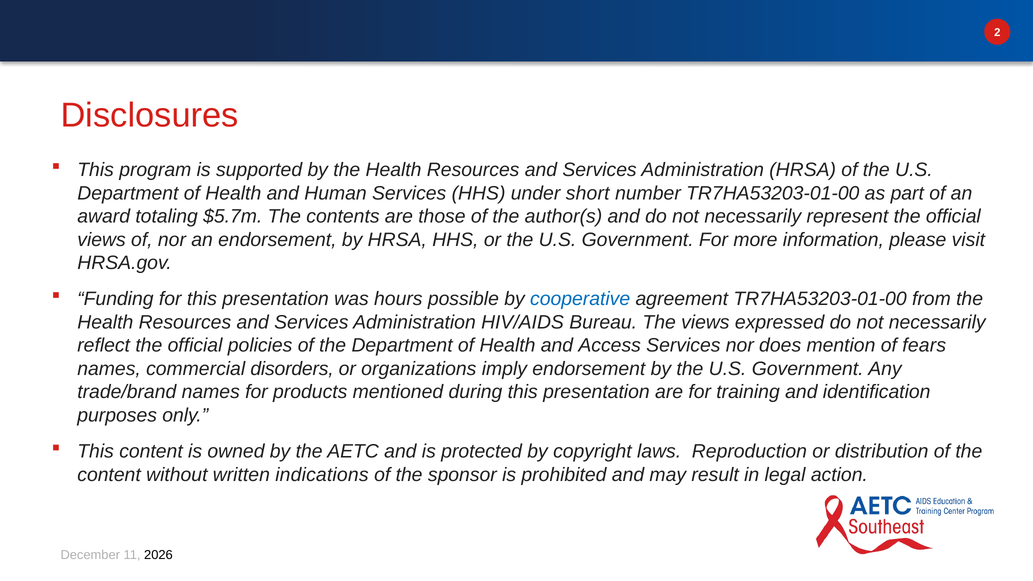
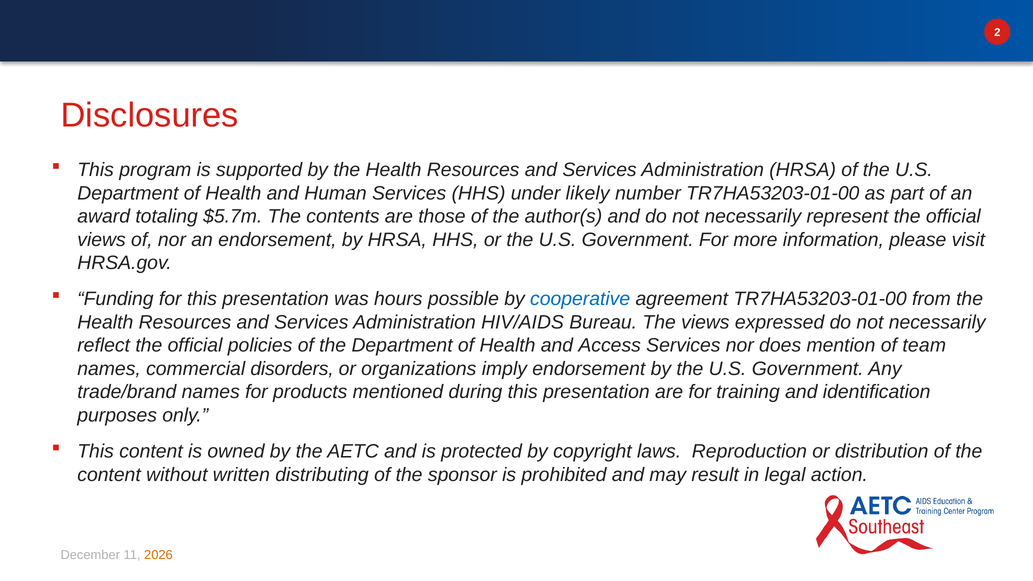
short: short -> likely (588, 193)
fears: fears -> team (924, 346)
indications: indications -> distributing (322, 475)
2026 colour: black -> orange (158, 555)
